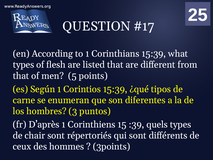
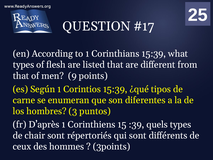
5: 5 -> 9 (72, 76)
